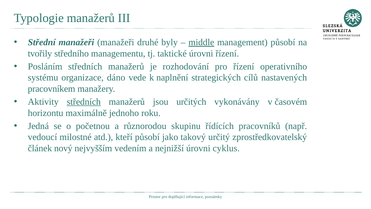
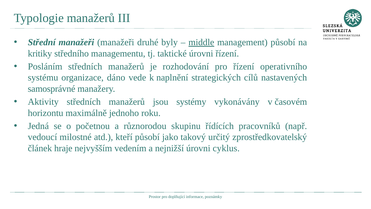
tvořily: tvořily -> kritiky (40, 53)
pracovníkem: pracovníkem -> samosprávné (52, 89)
středních underline: present -> none (84, 102)
určitých: určitých -> systémy (191, 102)
nový: nový -> hraje (63, 148)
